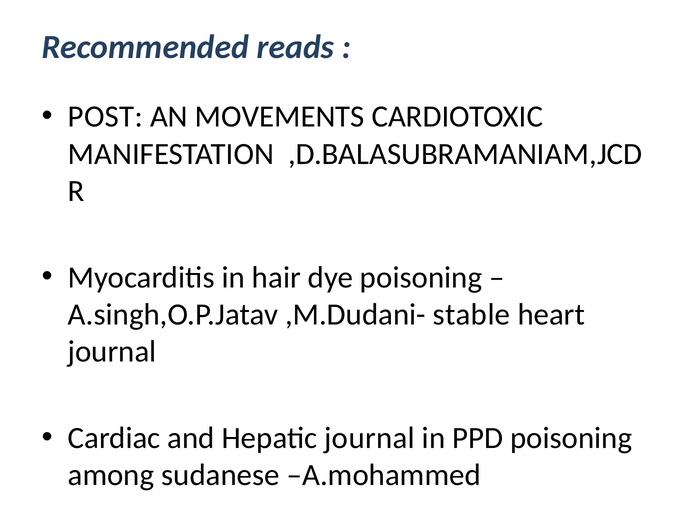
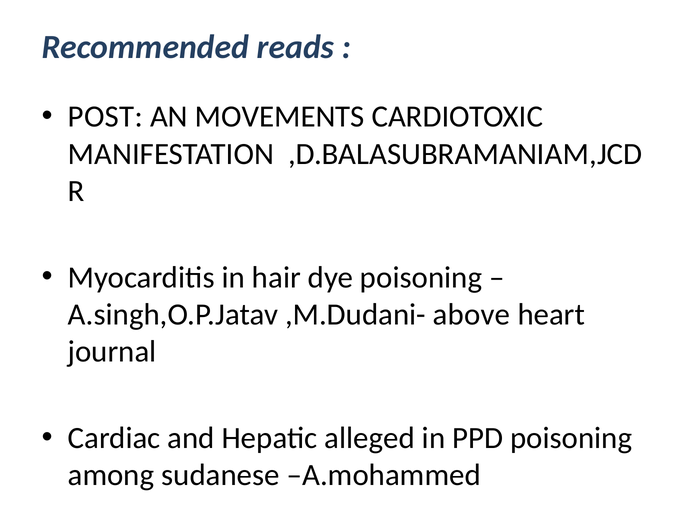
stable: stable -> above (472, 315)
Hepatic journal: journal -> alleged (370, 438)
